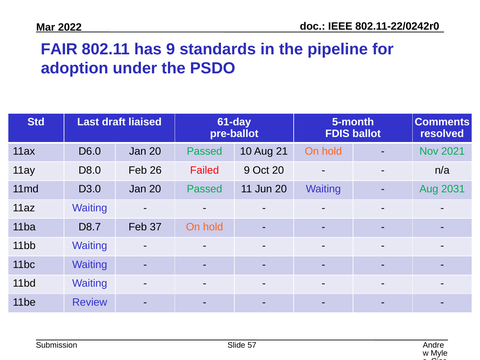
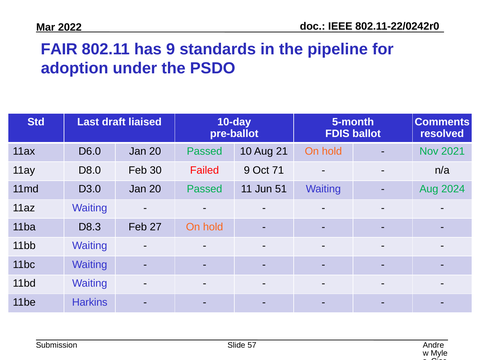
61-day: 61-day -> 10-day (234, 122)
26: 26 -> 30 (156, 170)
Oct 20: 20 -> 71 (278, 170)
Jun 20: 20 -> 51 (281, 189)
2031: 2031 -> 2024 (453, 189)
D8.7: D8.7 -> D8.3 (90, 227)
37: 37 -> 27 (156, 227)
Review: Review -> Harkins (90, 302)
